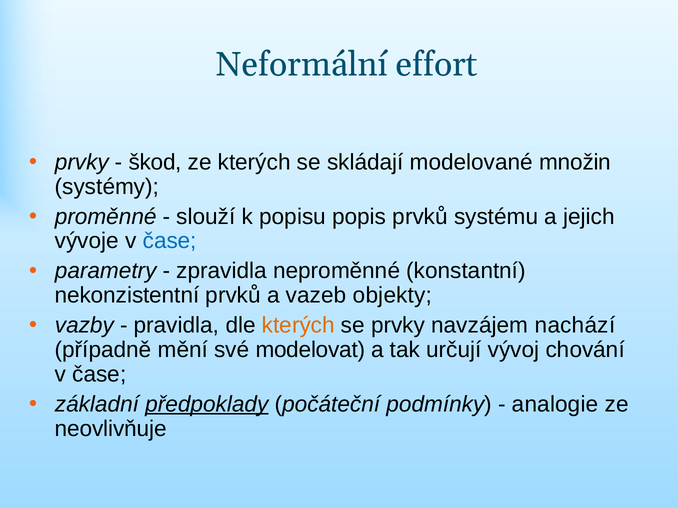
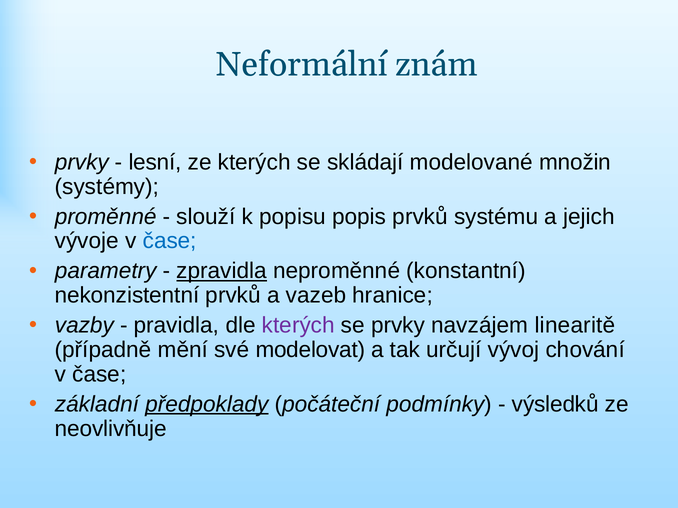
effort: effort -> znám (437, 65)
škod: škod -> lesní (155, 162)
zpravidla underline: none -> present (222, 271)
objekty: objekty -> hranice (393, 296)
kterých colour: orange -> purple (298, 326)
nachází: nachází -> linearitě (575, 326)
analogie: analogie -> výsledků (555, 405)
